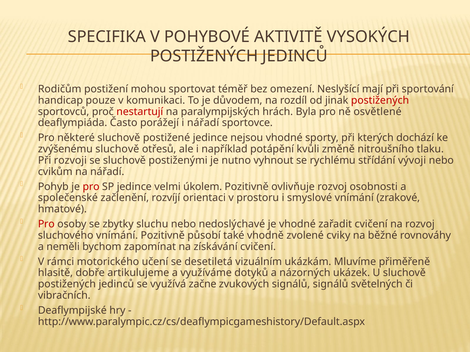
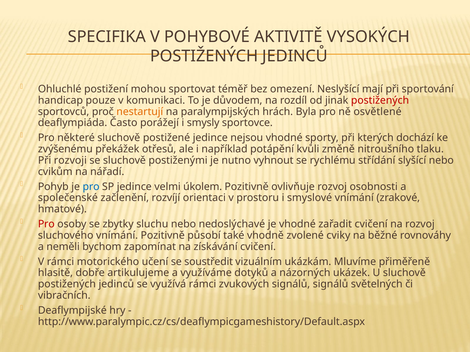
Rodičům: Rodičům -> Ohluchlé (60, 89)
nestartují colour: red -> orange (140, 112)
i nářadí: nářadí -> smysly (203, 123)
zvýšenému sluchově: sluchově -> překážek (117, 149)
vývoji: vývoji -> slyšící (412, 161)
pro colour: red -> blue (91, 187)
desetiletá: desetiletá -> soustředit (209, 262)
využívá začne: začne -> rámci (203, 285)
